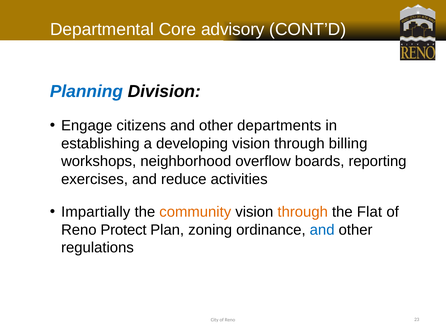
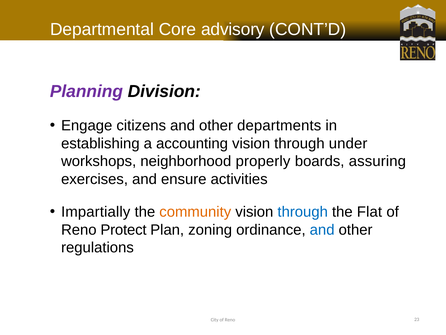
Planning colour: blue -> purple (86, 91)
developing: developing -> accounting (192, 143)
billing: billing -> under (348, 143)
overflow: overflow -> properly (263, 161)
reporting: reporting -> assuring (377, 161)
reduce: reduce -> ensure (184, 179)
through colour: orange -> blue (303, 212)
